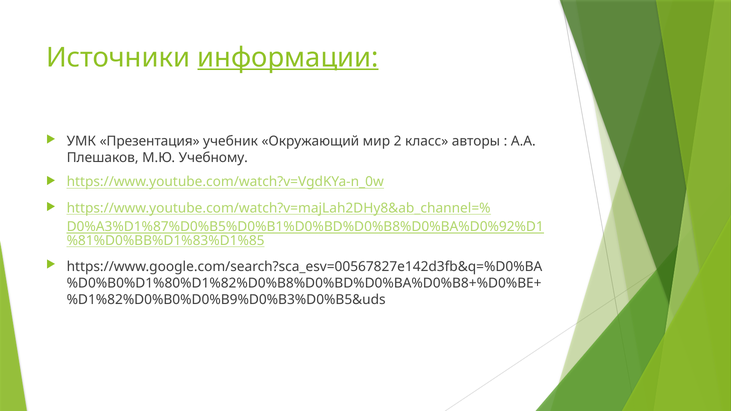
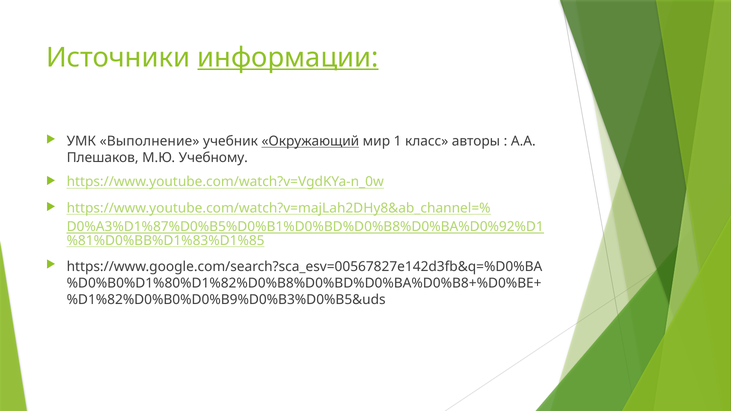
Презентация: Презентация -> Выполнение (150, 141)
Окружающий underline: none -> present (310, 141)
2: 2 -> 1 (398, 141)
